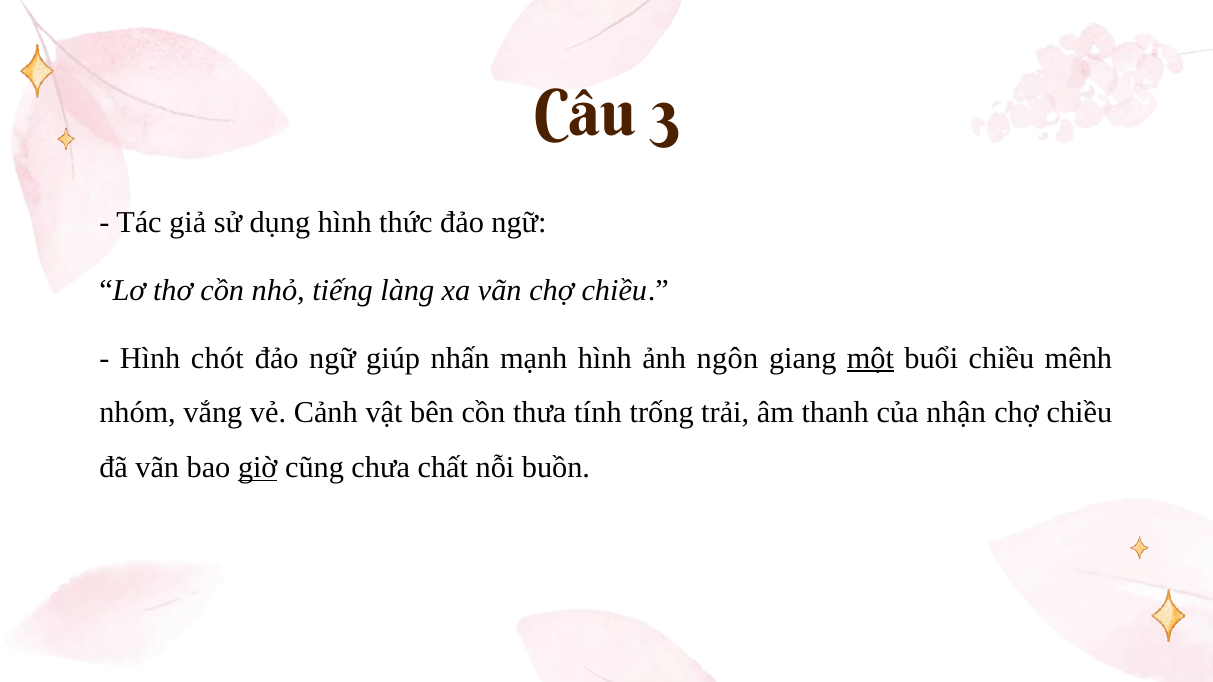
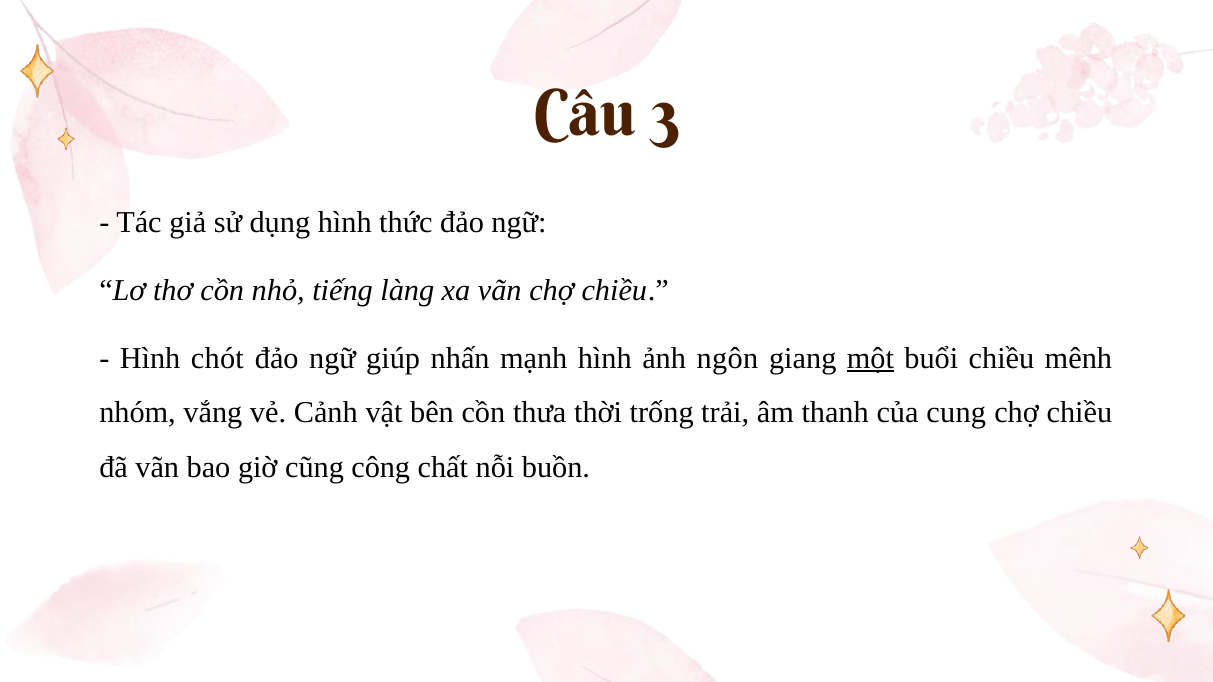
tính: tính -> thời (598, 413)
nhận: nhận -> cung (956, 413)
giờ underline: present -> none (258, 468)
chưa: chưa -> công (381, 468)
